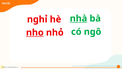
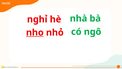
nhà underline: present -> none (78, 18)
